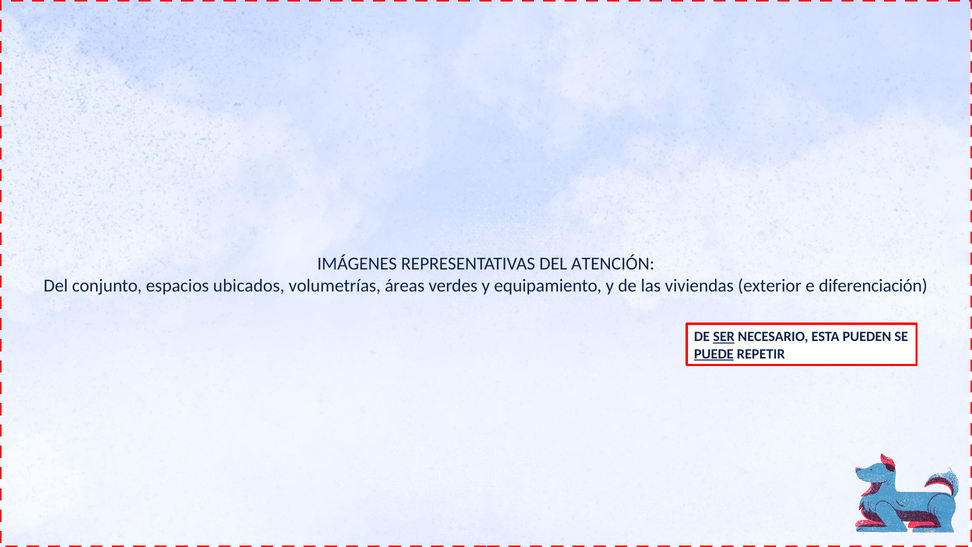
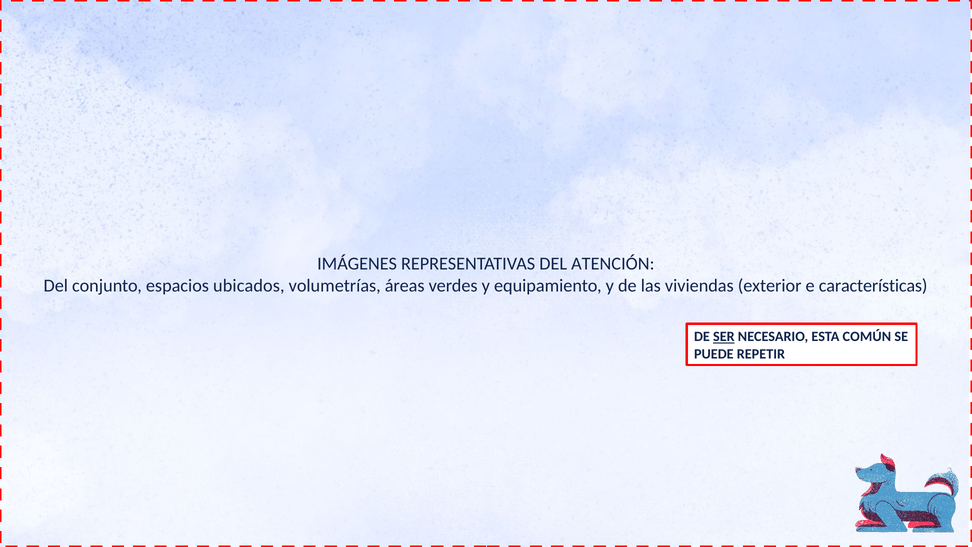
diferenciación: diferenciación -> características (873, 286)
PUEDEN: PUEDEN -> COMÚN (867, 337)
PUEDE underline: present -> none (714, 354)
